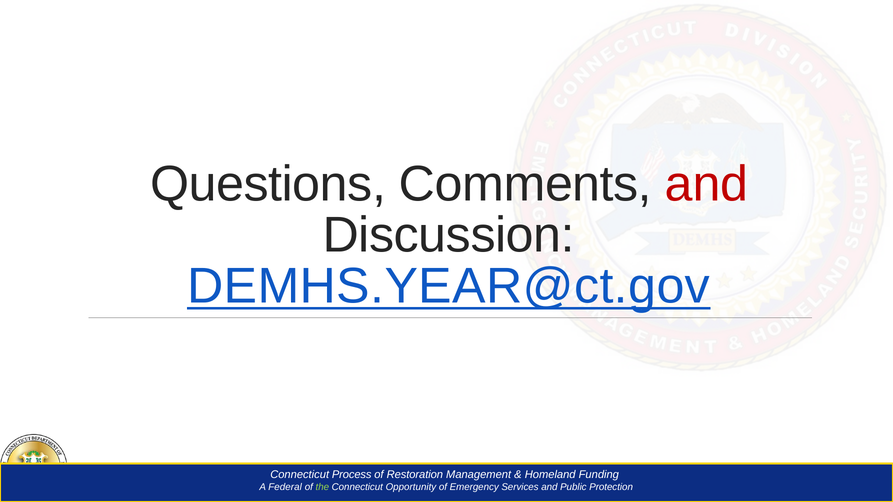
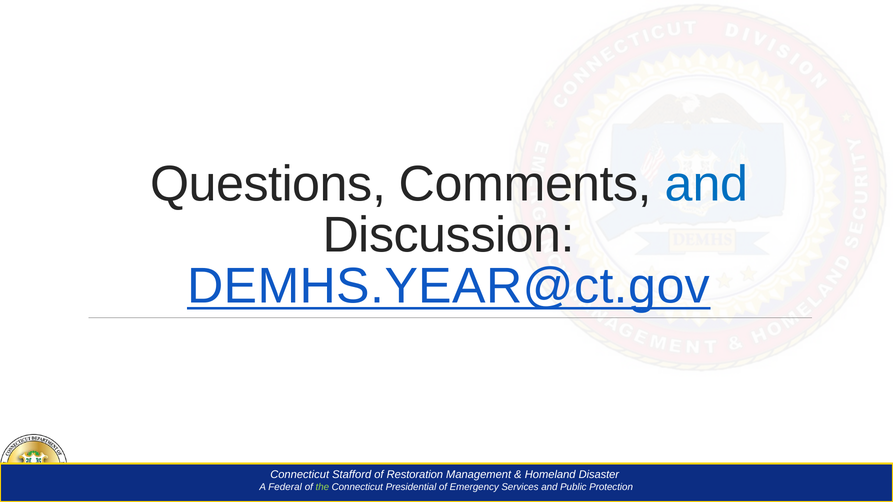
and colour: red -> blue (707, 184)
Process: Process -> Stafford (352, 475)
Funding: Funding -> Disaster (599, 475)
Opportunity: Opportunity -> Presidential (411, 487)
